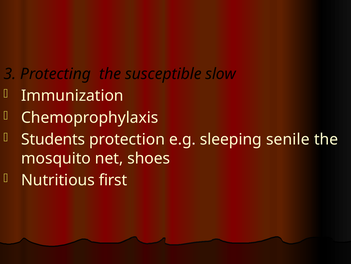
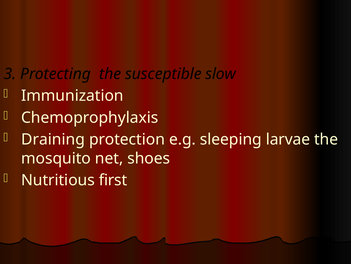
Students: Students -> Draining (53, 139)
senile: senile -> larvae (288, 139)
